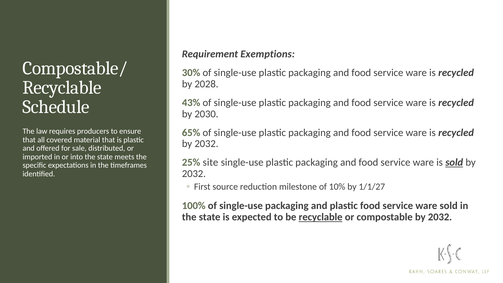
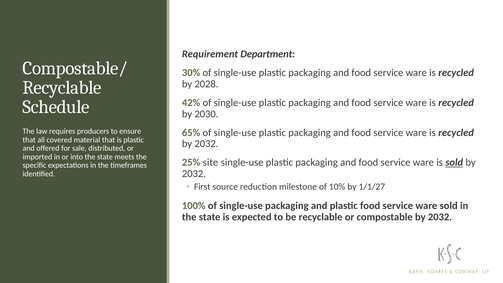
Exemptions: Exemptions -> Department (268, 54)
43%: 43% -> 42% (191, 103)
recyclable underline: present -> none (321, 217)
